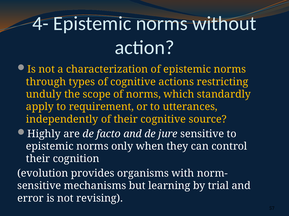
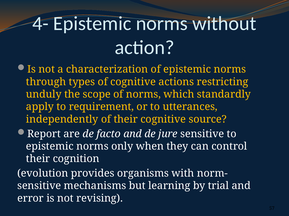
Highly: Highly -> Report (44, 134)
